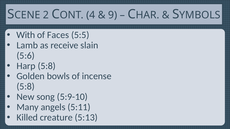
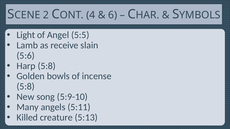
9: 9 -> 6 (113, 15)
With: With -> Light (26, 35)
Faces: Faces -> Angel (58, 35)
